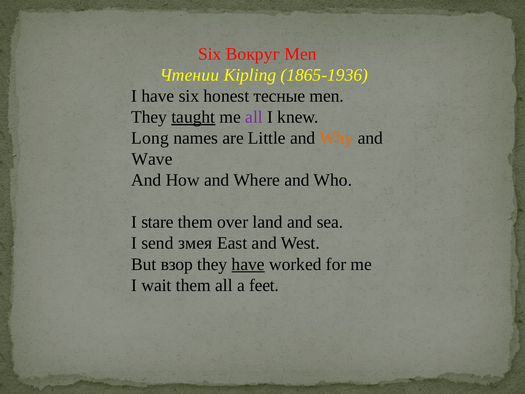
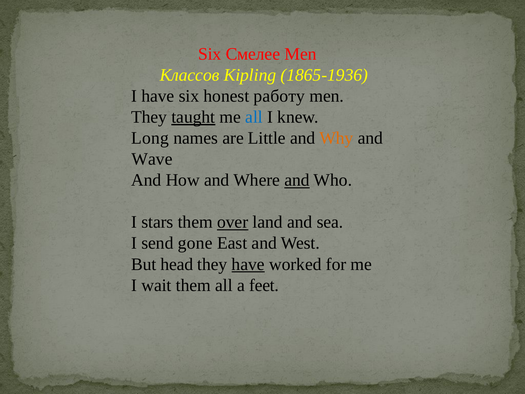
Вокруг: Вокруг -> Смелее (253, 54)
Чтении: Чтении -> Классов (190, 75)
тесные: тесные -> работу (279, 96)
all colour: purple -> blue (254, 117)
and underline: none -> present (297, 180)
stare: stare -> stars (157, 222)
over underline: none -> present (233, 222)
змея: змея -> gone (195, 243)
взор: взор -> head (177, 264)
